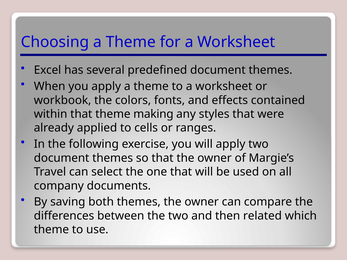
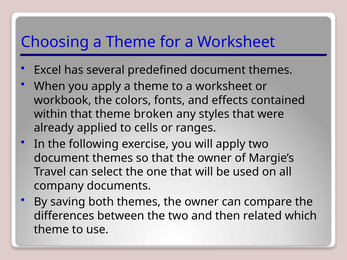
making: making -> broken (153, 114)
